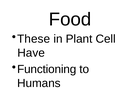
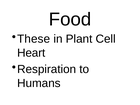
Have: Have -> Heart (31, 53)
Functioning: Functioning -> Respiration (47, 69)
